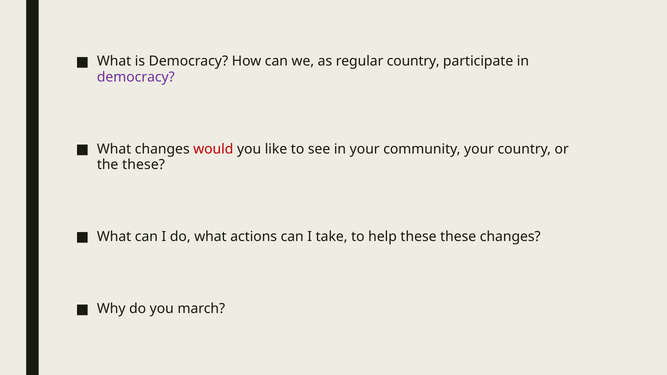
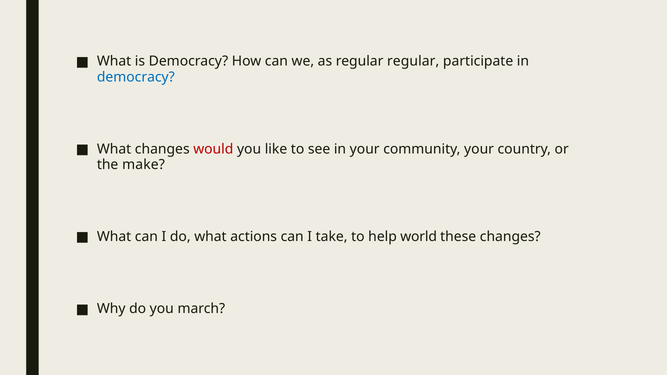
regular country: country -> regular (413, 61)
democracy colour: purple -> blue (136, 77)
the these: these -> make (144, 165)
help these: these -> world (419, 237)
